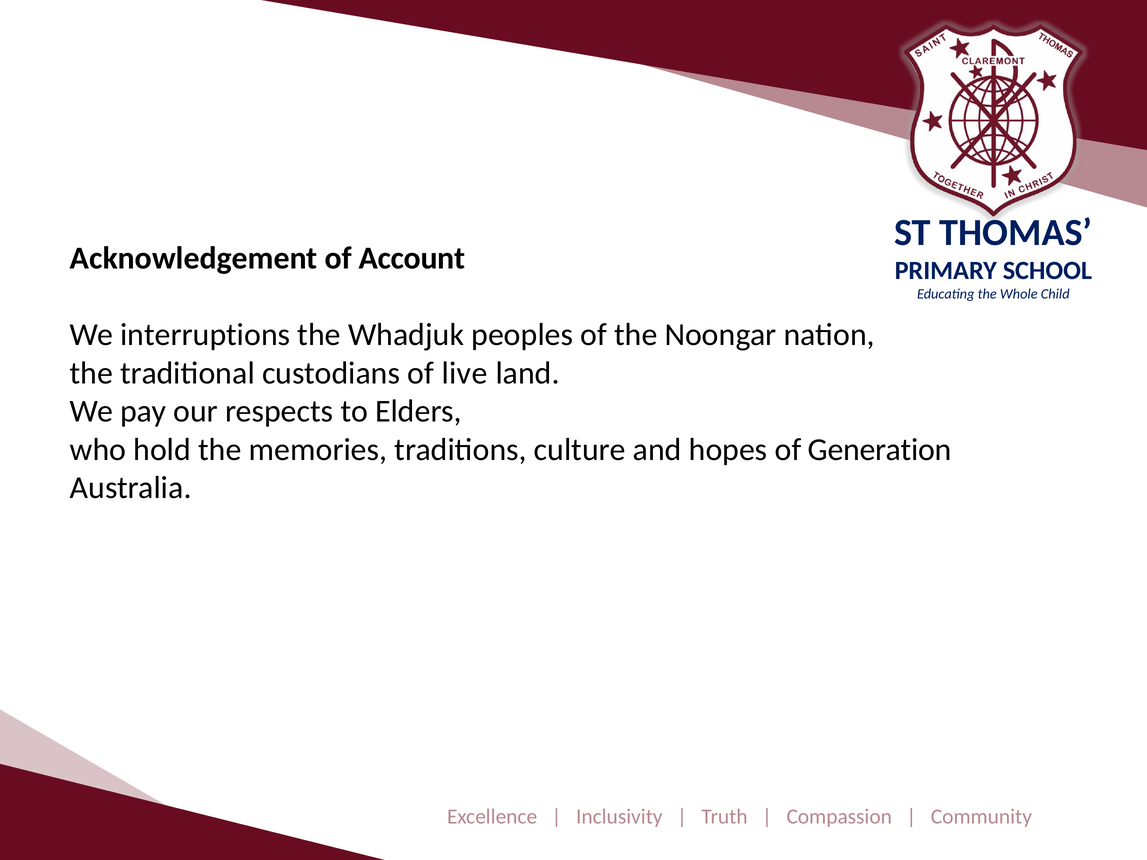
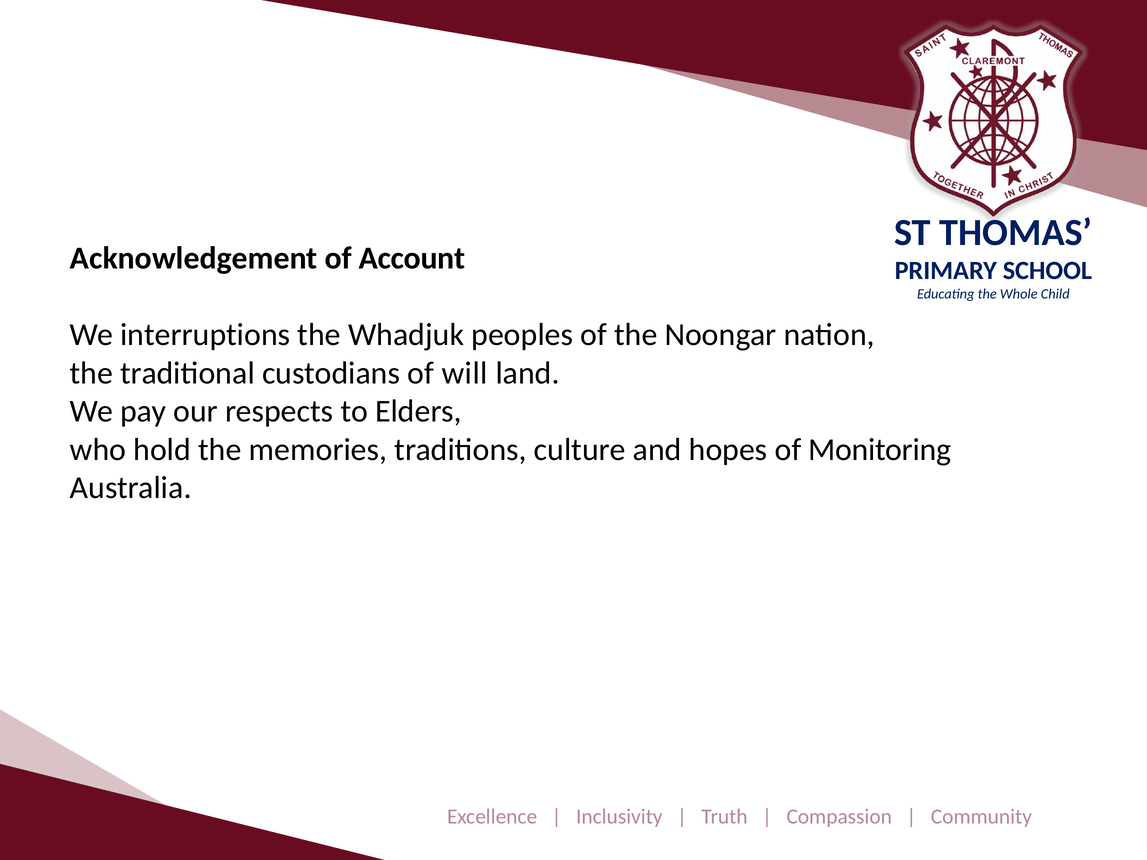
live: live -> will (465, 373)
Generation: Generation -> Monitoring (880, 450)
